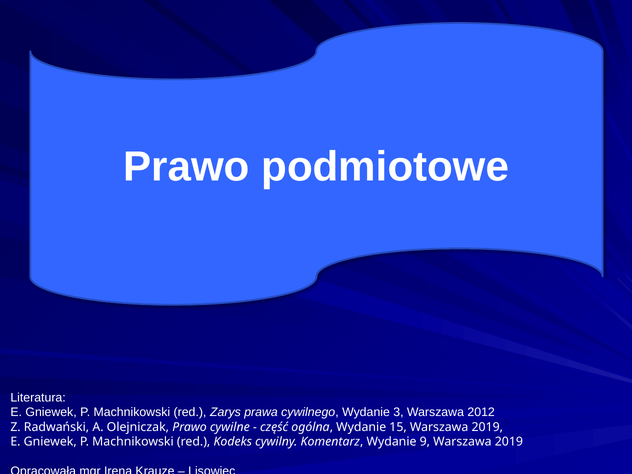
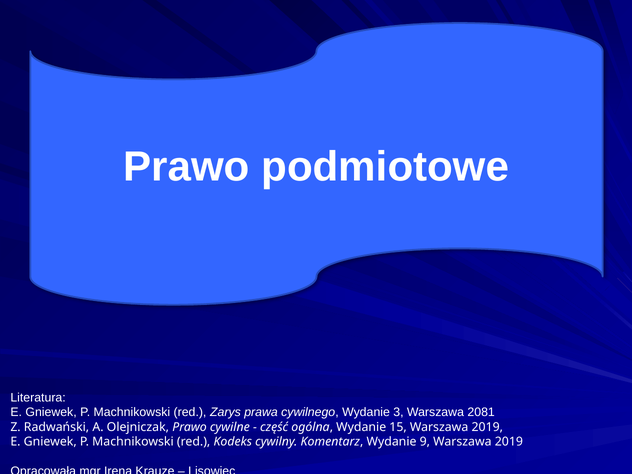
2012: 2012 -> 2081 (481, 412)
